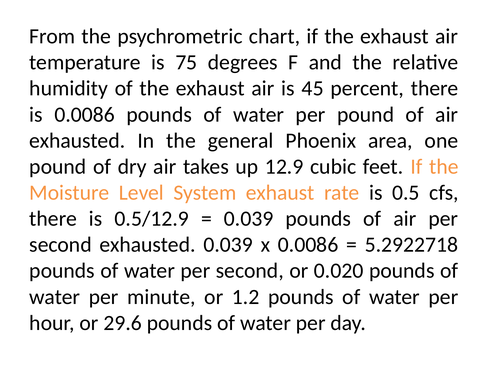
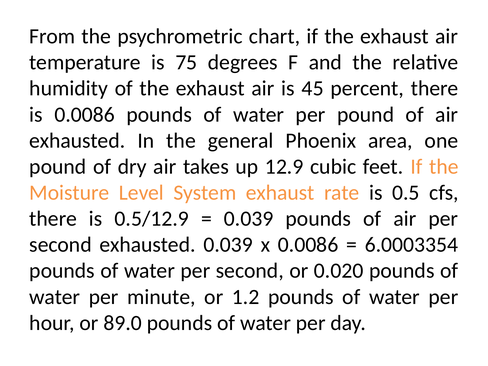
5.2922718: 5.2922718 -> 6.0003354 (411, 245)
29.6: 29.6 -> 89.0 (123, 323)
